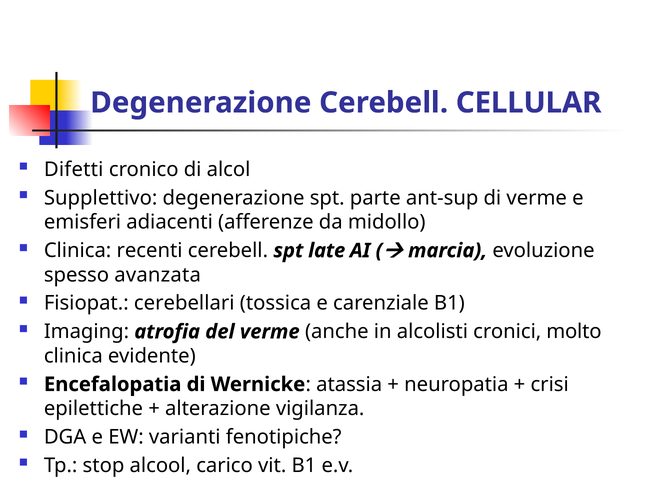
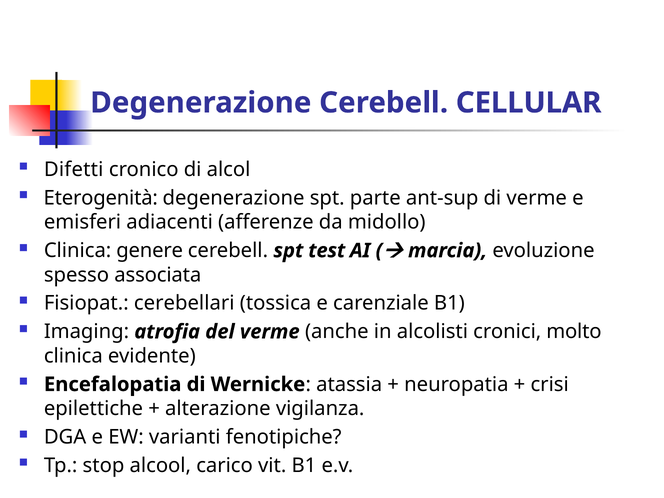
Supplettivo: Supplettivo -> Eterogenità (101, 198)
recenti: recenti -> genere (150, 251)
late: late -> test (327, 251)
avanzata: avanzata -> associata (158, 275)
